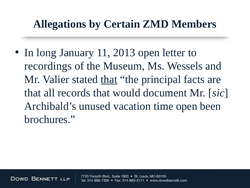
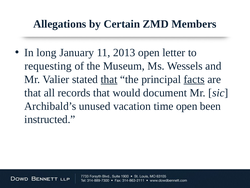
recordings: recordings -> requesting (48, 66)
facts underline: none -> present (194, 79)
brochures: brochures -> instructed (50, 119)
